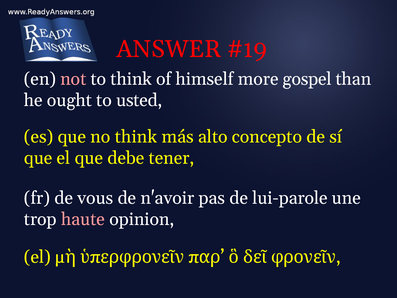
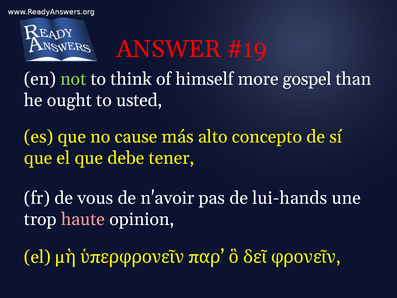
not colour: pink -> light green (73, 79)
no think: think -> cause (136, 137)
lui-parole: lui-parole -> lui-hands (290, 198)
